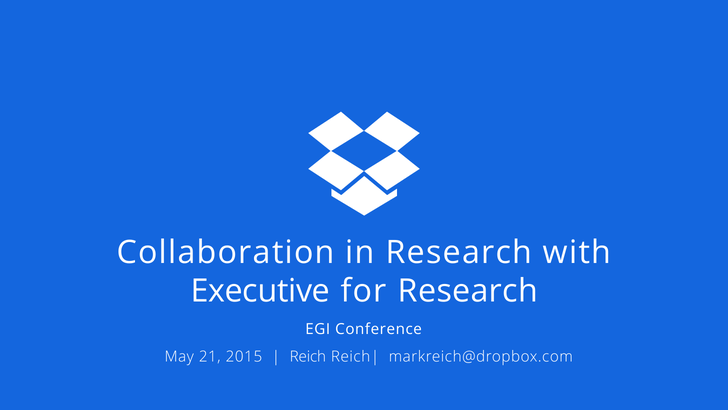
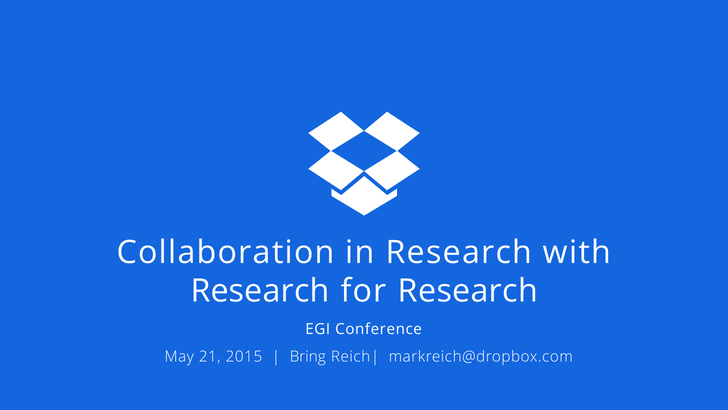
Executive: Executive -> Research (260, 291)
Reich: Reich -> Bring (308, 357)
